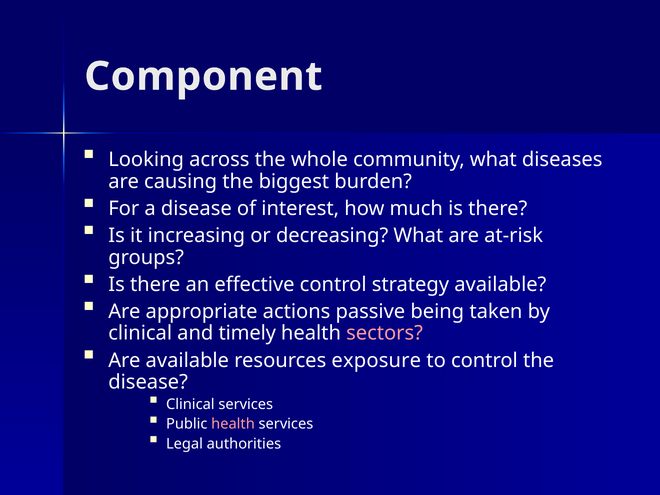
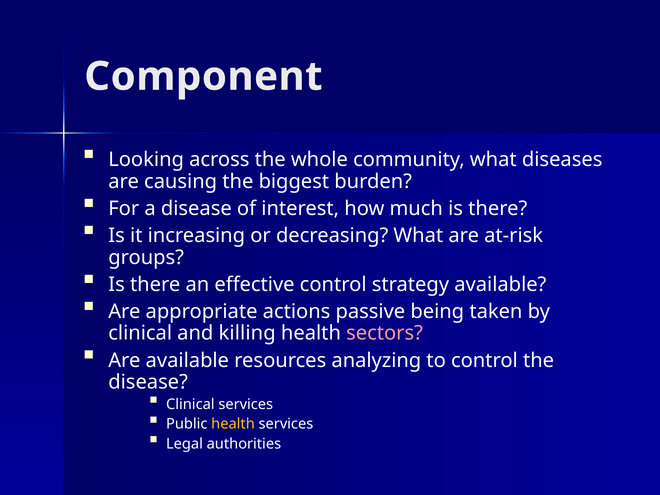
timely: timely -> killing (247, 333)
exposure: exposure -> analyzing (376, 360)
health colour: pink -> yellow (233, 424)
